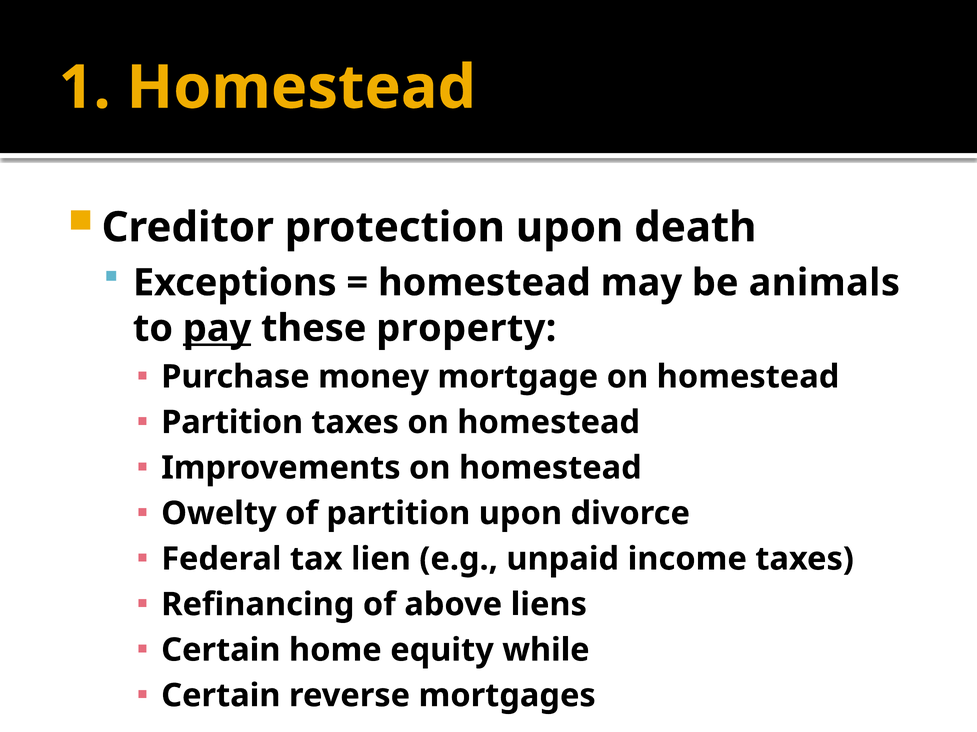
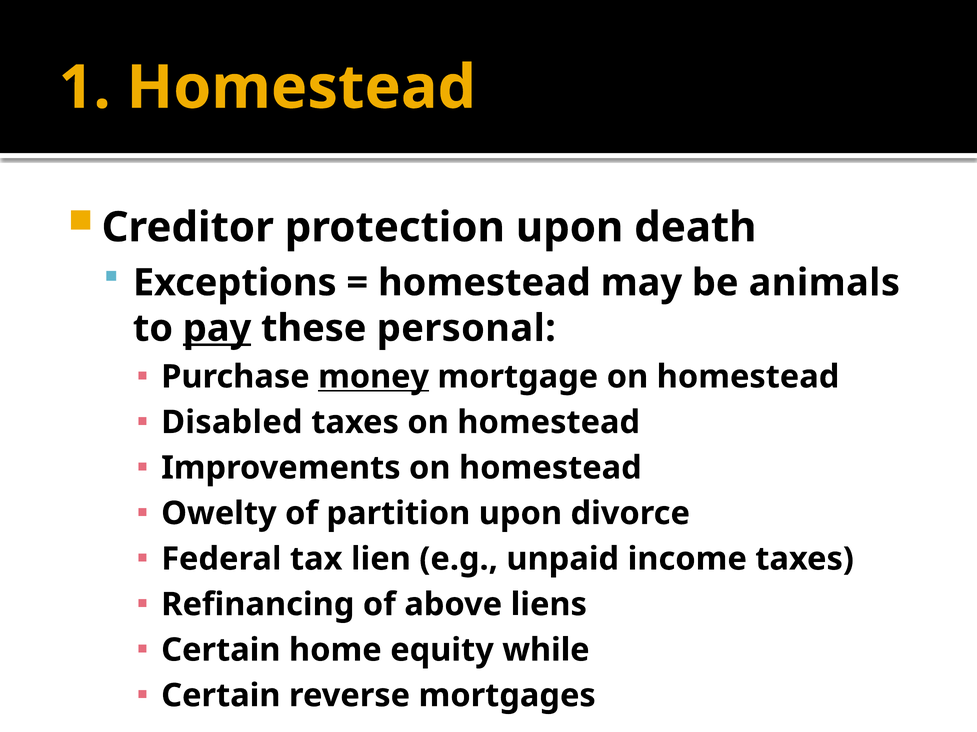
property: property -> personal (466, 329)
money underline: none -> present (374, 377)
Partition: Partition -> Disabled (232, 423)
